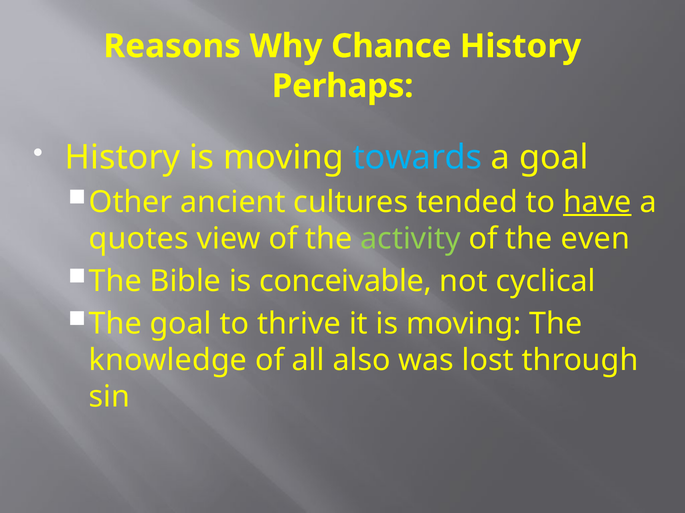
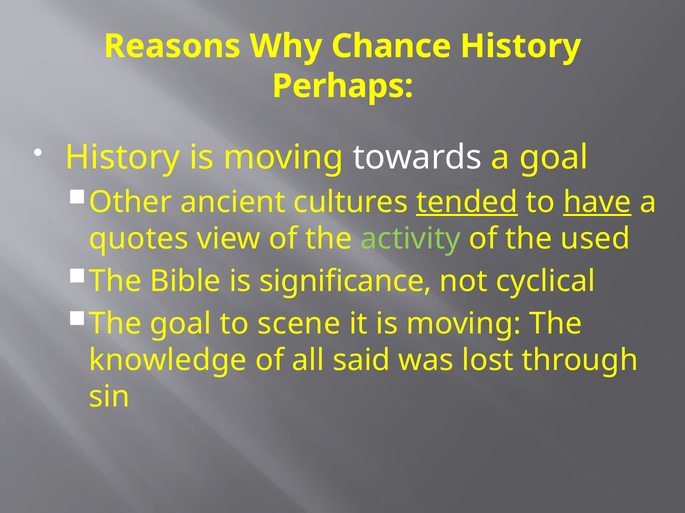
towards colour: light blue -> white (417, 158)
tended underline: none -> present (467, 202)
even: even -> used (595, 239)
conceivable: conceivable -> significance (346, 282)
thrive: thrive -> scene (299, 324)
also: also -> said (362, 361)
